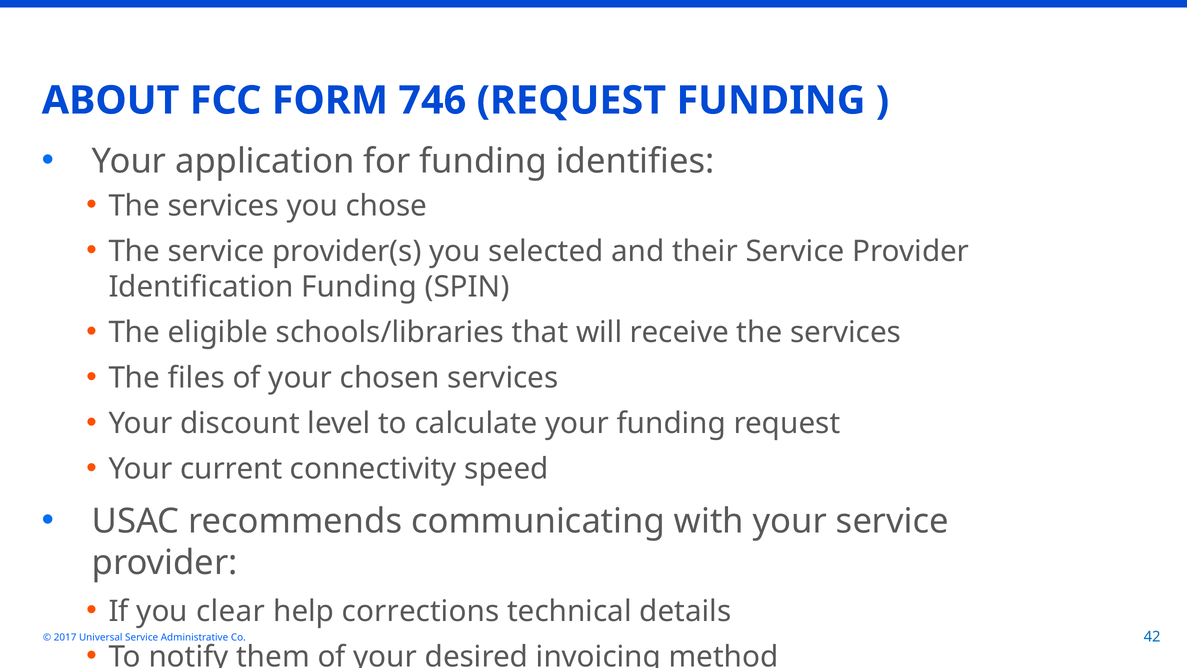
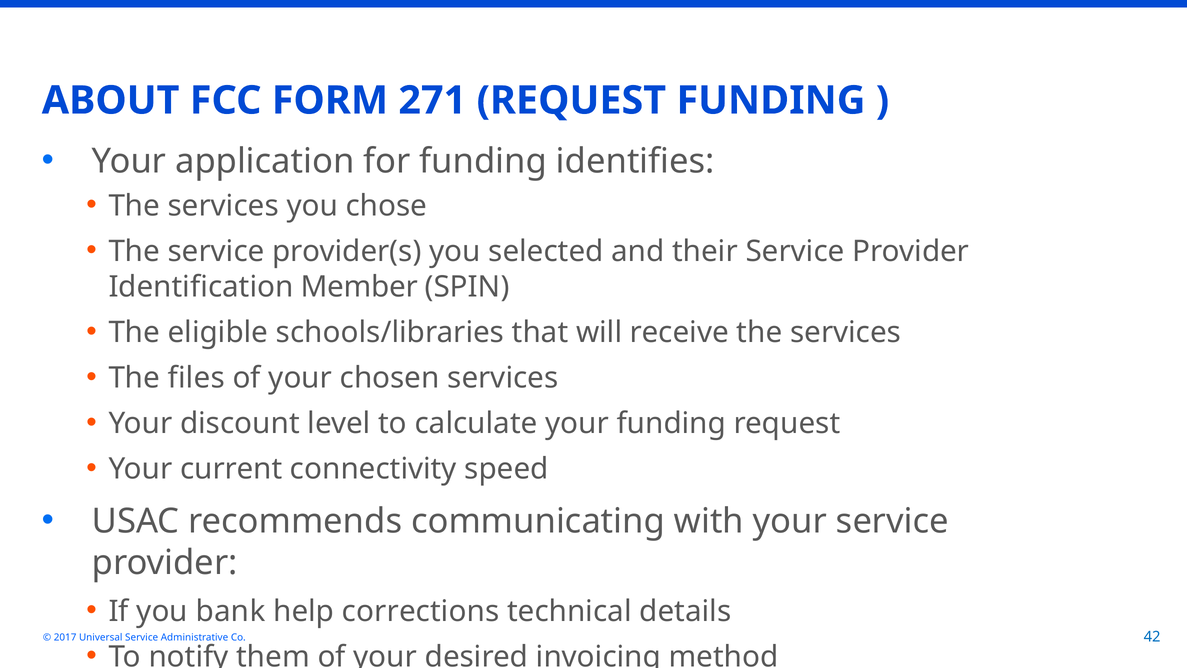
746: 746 -> 271 (432, 101)
Identification Funding: Funding -> Member (359, 287)
clear: clear -> bank (230, 611)
